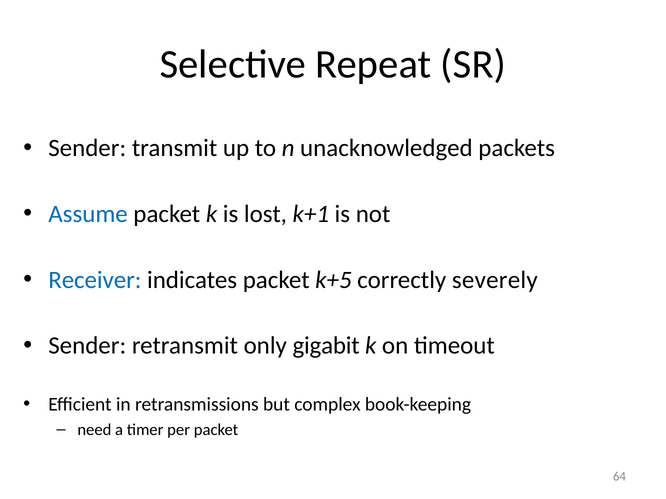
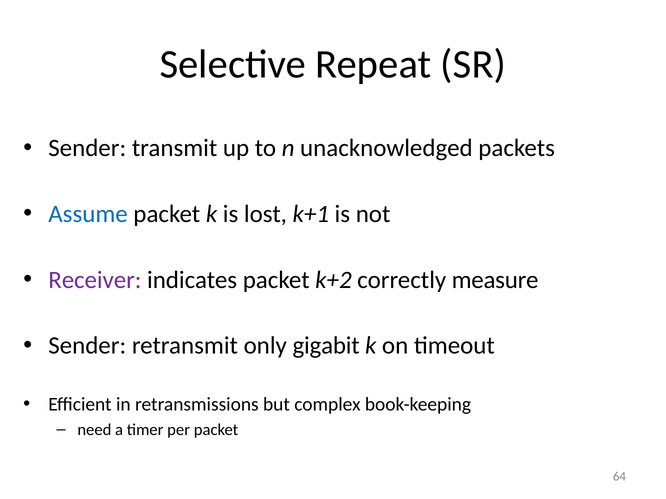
Receiver colour: blue -> purple (95, 280)
k+5: k+5 -> k+2 (333, 280)
severely: severely -> measure (495, 280)
